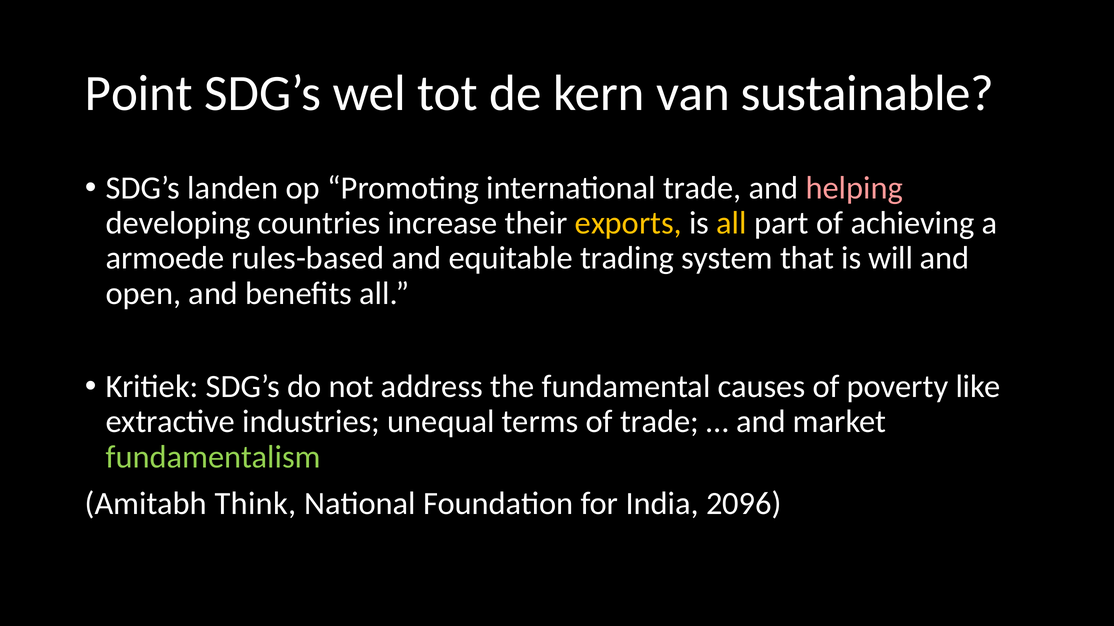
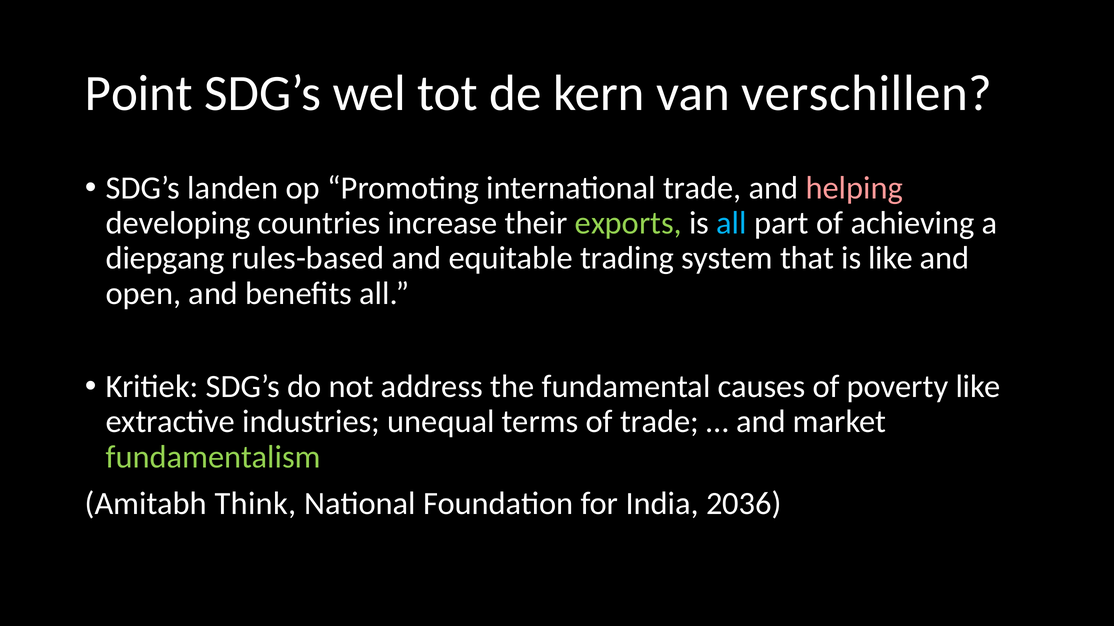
sustainable: sustainable -> verschillen (867, 94)
exports colour: yellow -> light green (628, 223)
all colour: yellow -> light blue (732, 223)
armoede: armoede -> diepgang (165, 259)
is will: will -> like (891, 259)
2096: 2096 -> 2036 (744, 504)
